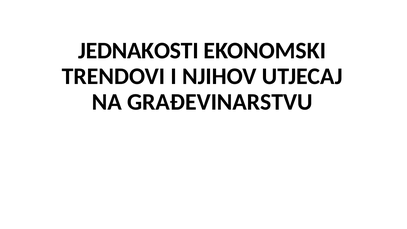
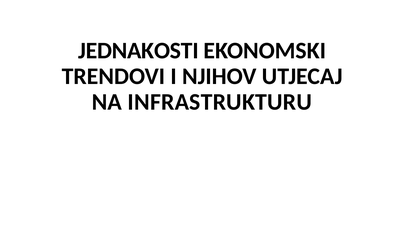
GRAĐEVINARSTVU: GRAĐEVINARSTVU -> INFRASTRUKTURU (220, 102)
